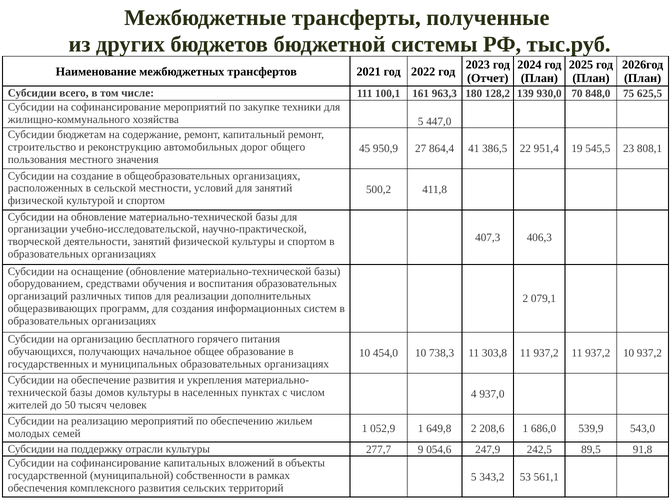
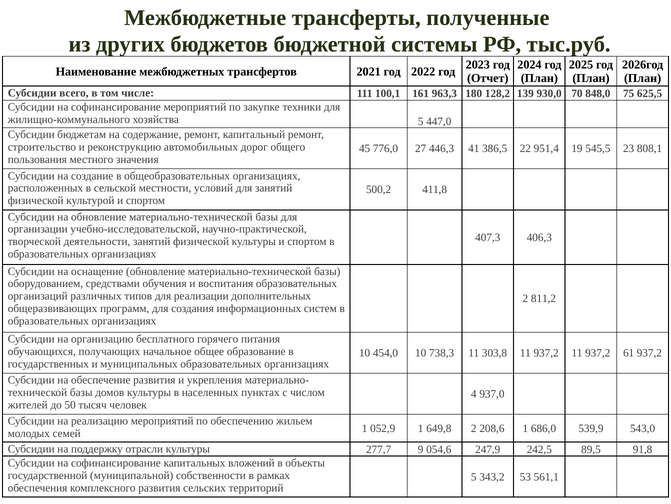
950,9: 950,9 -> 776,0 (386, 149)
864,4: 864,4 -> 446,3 (442, 149)
079,1: 079,1 -> 811,2 (544, 298)
937,2 10: 10 -> 61 (629, 353)
